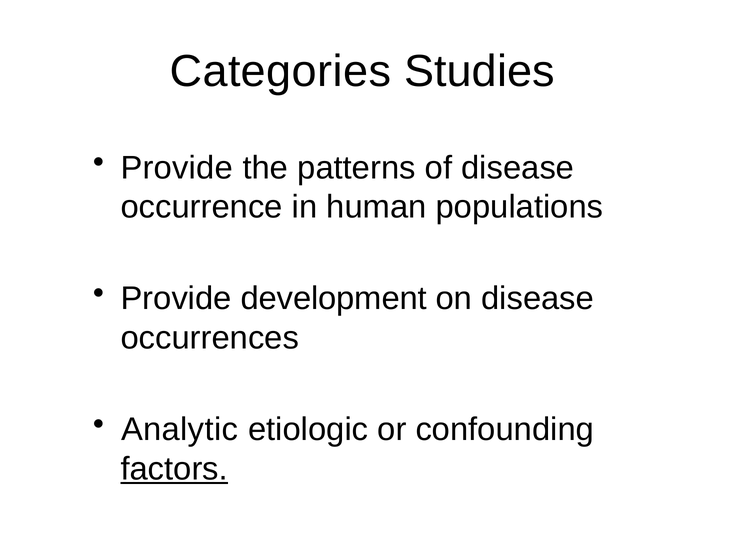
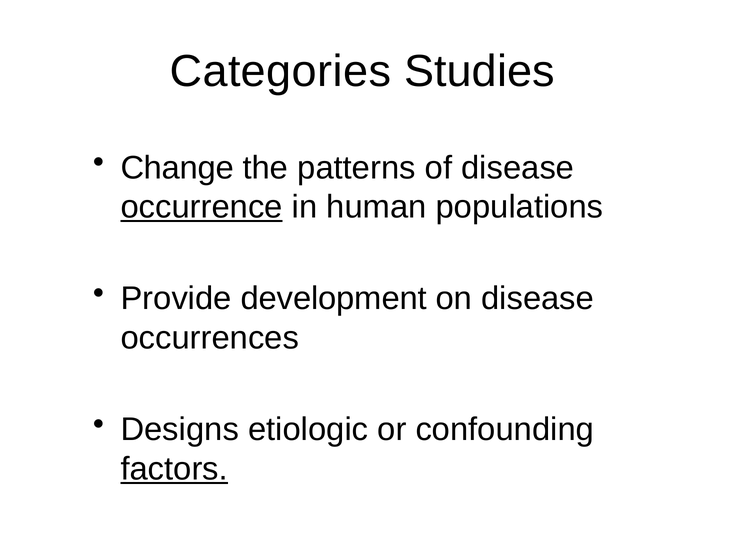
Provide: Provide -> Change (177, 168)
occurrence underline: none -> present (202, 207)
Analytic: Analytic -> Designs (180, 430)
